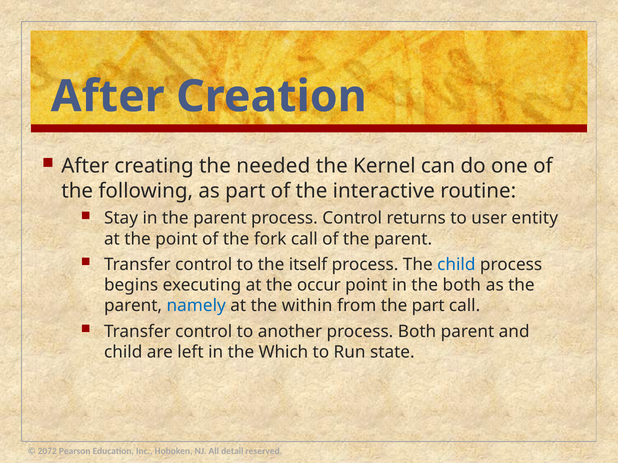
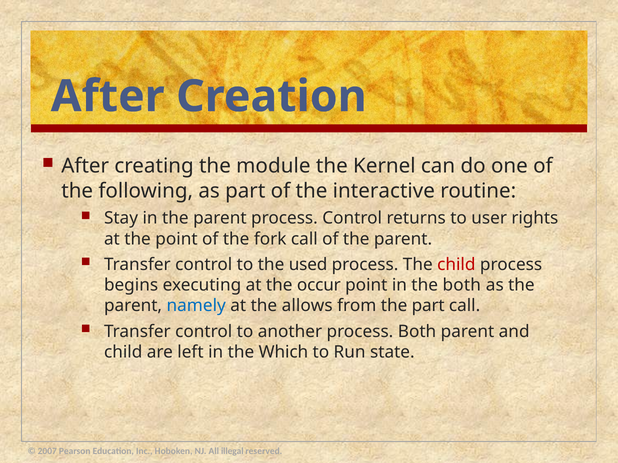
needed: needed -> module (273, 166)
entity: entity -> rights (535, 219)
itself: itself -> used (308, 265)
child colour: blue -> red (456, 265)
within: within -> allows (307, 306)
2072: 2072 -> 2007 (47, 452)
detail: detail -> illegal (232, 452)
